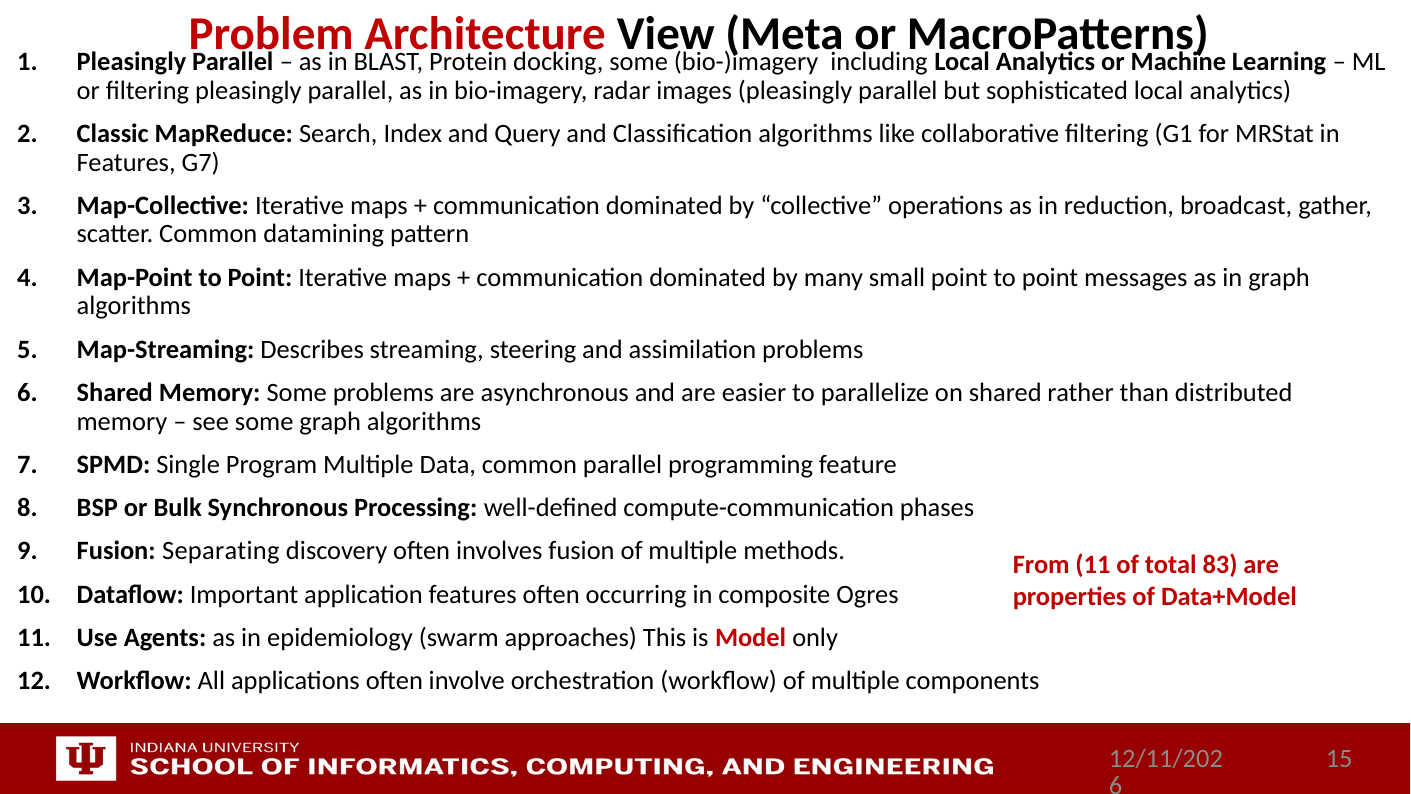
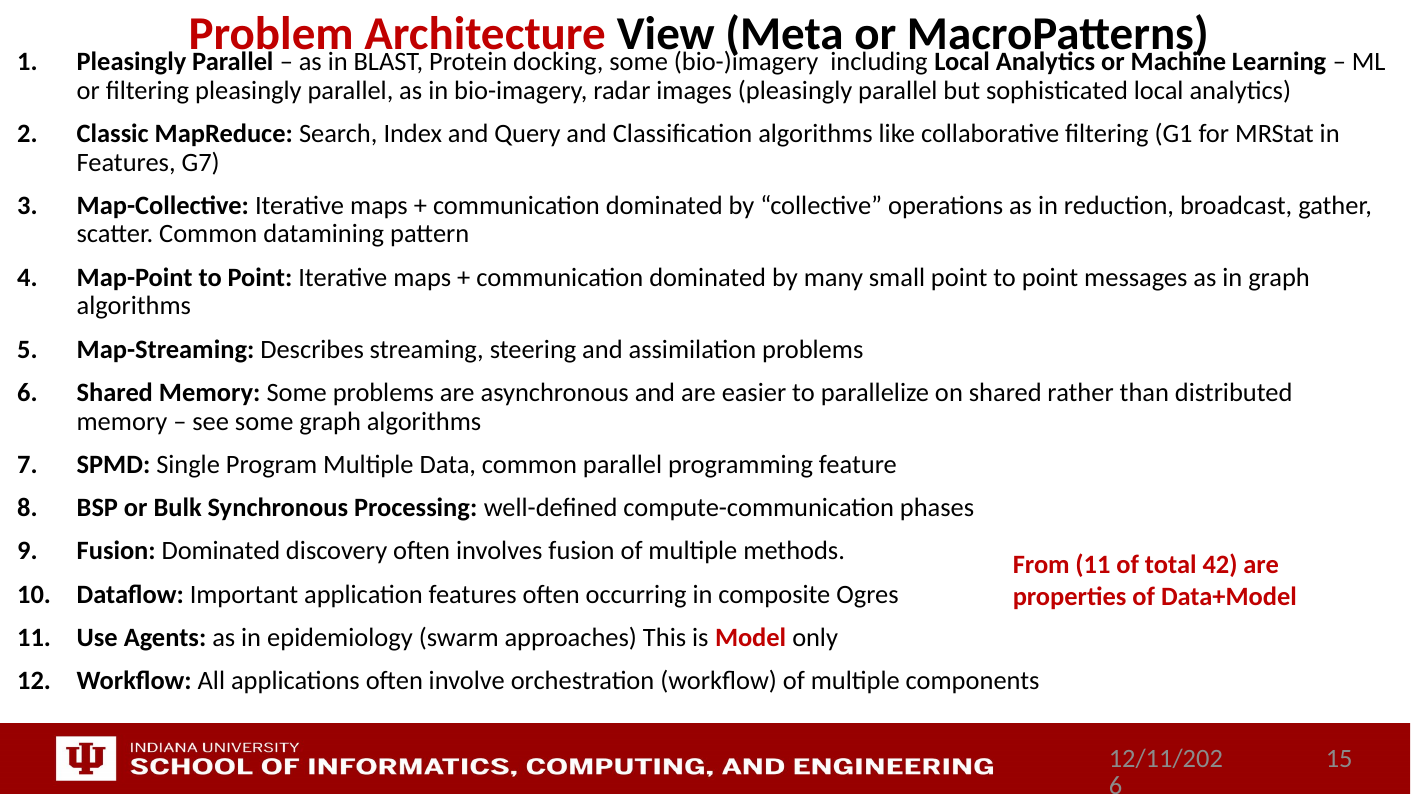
Fusion Separating: Separating -> Dominated (221, 551)
83: 83 -> 42 (1220, 565)
